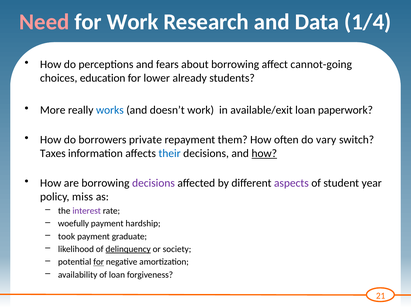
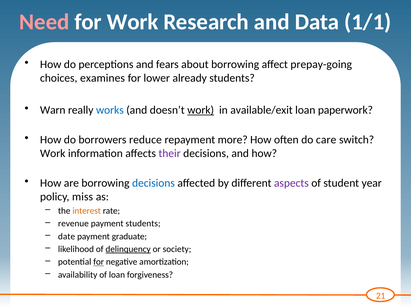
1/4: 1/4 -> 1/1 (368, 22)
cannot-going: cannot-going -> prepay-going (321, 65)
education: education -> examines (103, 78)
More: More -> Warn (53, 110)
work underline: none -> present (201, 110)
private: private -> reduce (145, 140)
them: them -> more (233, 140)
vary: vary -> care (326, 140)
Taxes: Taxes -> Work (53, 154)
their colour: blue -> purple (170, 154)
how underline: present -> none (264, 154)
decisions colour: purple -> blue (153, 183)
interest colour: purple -> orange (87, 211)
woefully: woefully -> revenue (73, 224)
payment hardship: hardship -> students (143, 224)
took: took -> date (67, 237)
